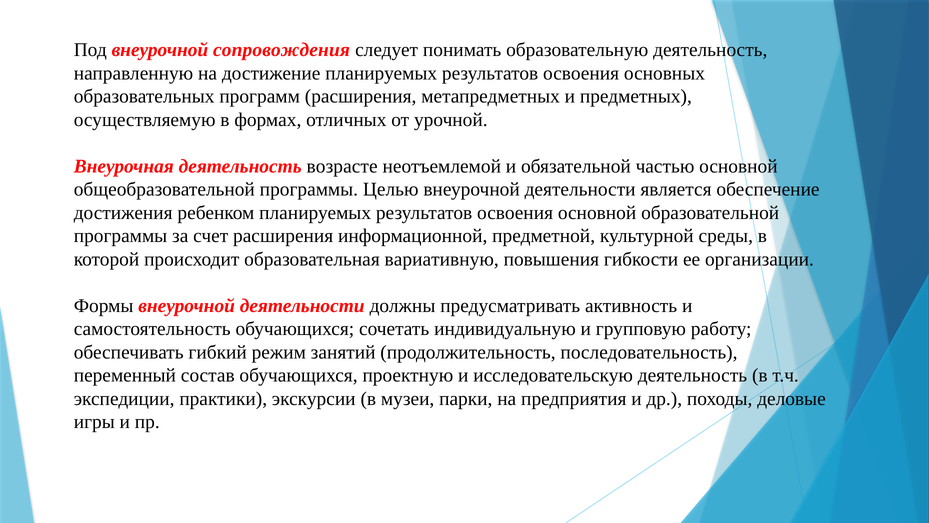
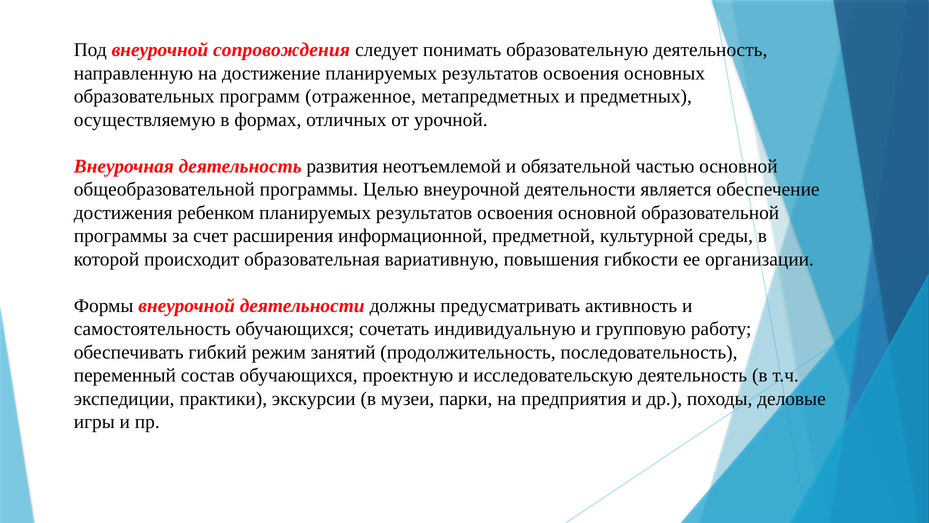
программ расширения: расширения -> отраженное (361, 96)
возрасте: возрасте -> развития (342, 166)
